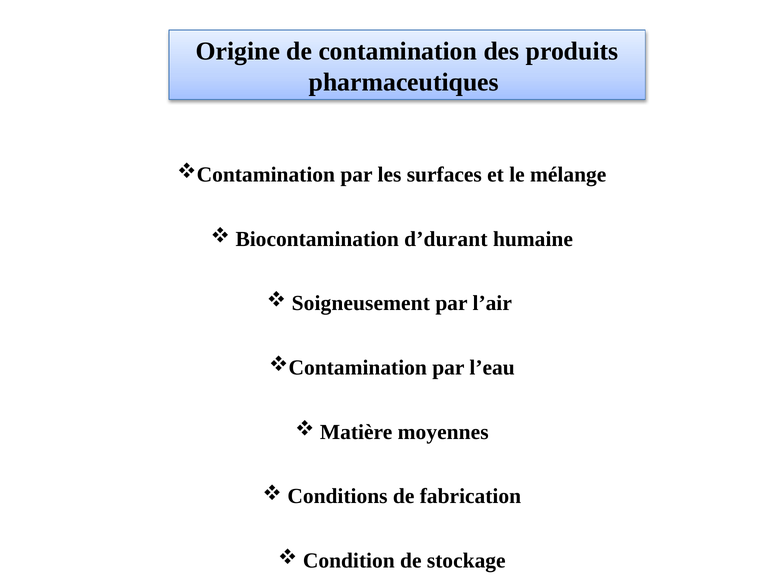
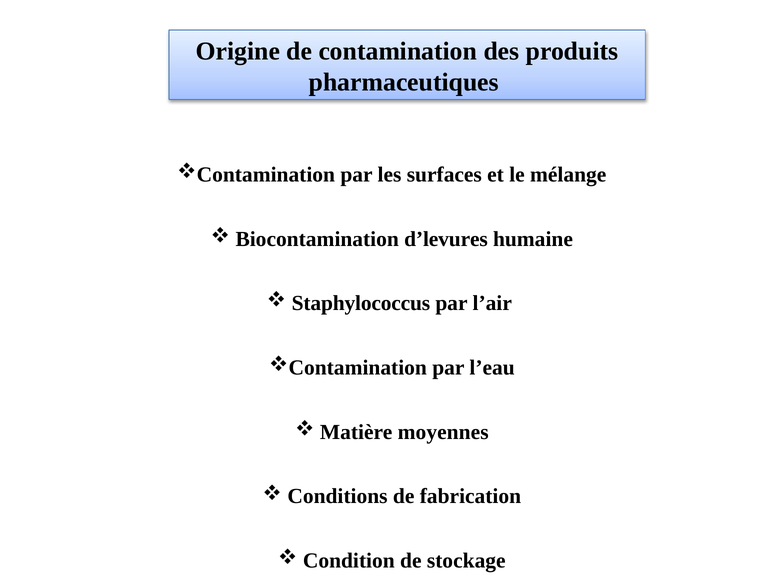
d’durant: d’durant -> d’levures (446, 239)
Soigneusement: Soigneusement -> Staphylococcus (361, 303)
